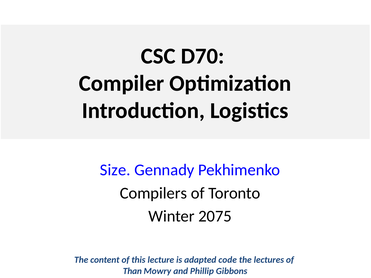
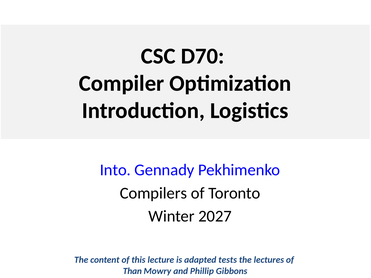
Size: Size -> Into (115, 170)
2075: 2075 -> 2027 (215, 216)
code: code -> tests (228, 260)
